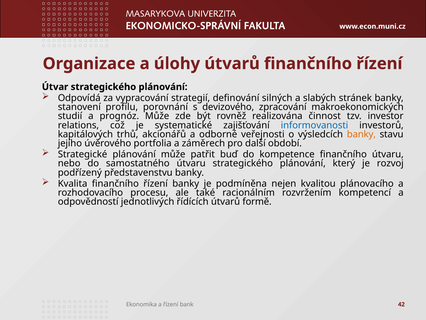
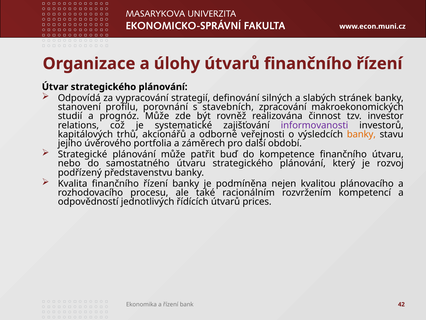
devizového: devizového -> stavebních (228, 107)
informovanosti colour: blue -> purple (315, 125)
formě: formě -> prices (257, 202)
